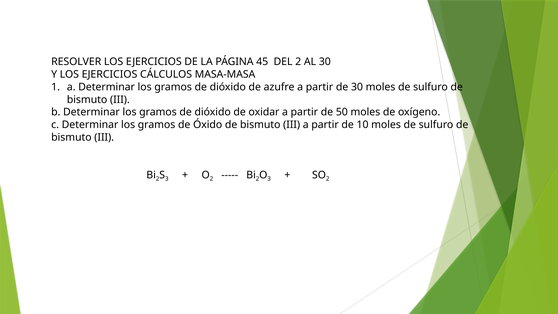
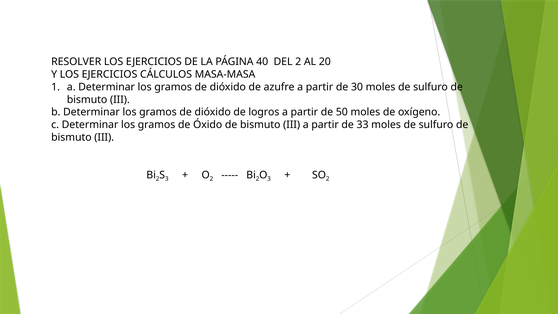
45: 45 -> 40 (262, 62)
AL 30: 30 -> 20 (325, 62)
oxidar: oxidar -> logros (264, 112)
10: 10 -> 33 (363, 125)
